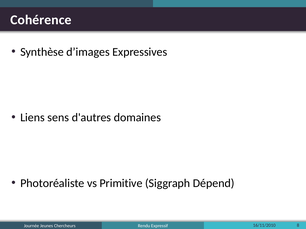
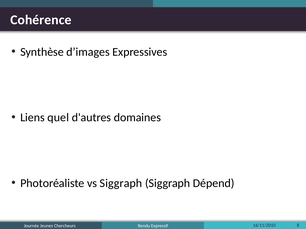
sens: sens -> quel (58, 118)
vs Primitive: Primitive -> Siggraph (121, 184)
